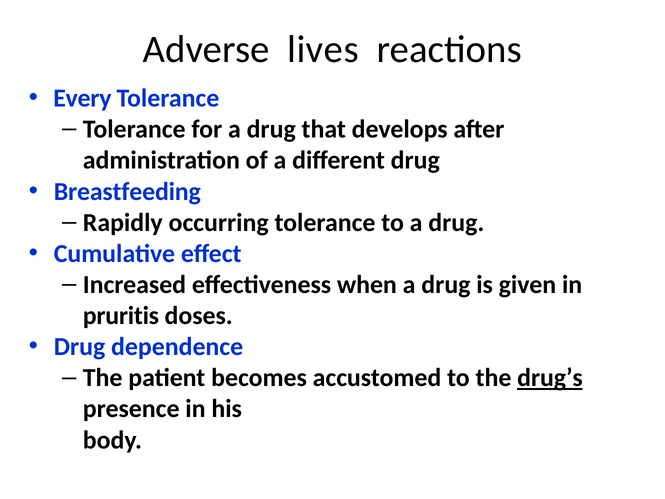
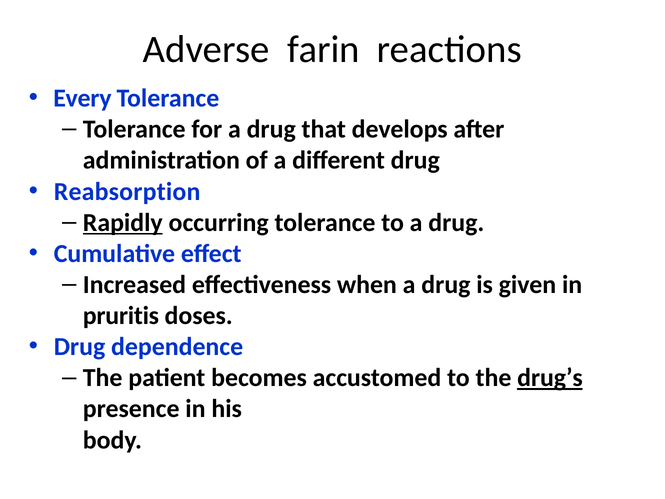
lives: lives -> farin (323, 49)
Breastfeeding: Breastfeeding -> Reabsorption (127, 191)
Rapidly underline: none -> present (123, 222)
